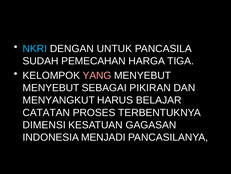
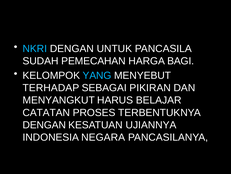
TIGA: TIGA -> BAGI (181, 61)
YANG colour: pink -> light blue (97, 75)
MENYEBUT: MENYEBUT -> TERHADAP (51, 87)
DIMENSI: DIMENSI -> DENGAN (44, 124)
GAGASAN: GAGASAN -> UJIANNYA (151, 124)
MENJADI: MENJADI -> NEGARA (103, 137)
